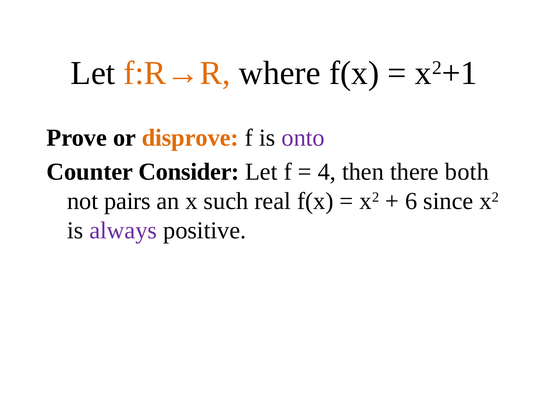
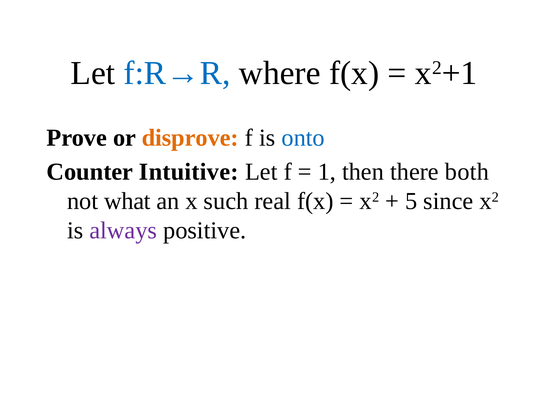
f:R→R colour: orange -> blue (177, 73)
onto colour: purple -> blue (303, 138)
Consider: Consider -> Intuitive (189, 172)
4: 4 -> 1 (327, 172)
pairs: pairs -> what (127, 201)
6: 6 -> 5 (411, 201)
